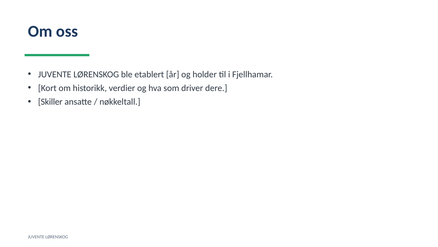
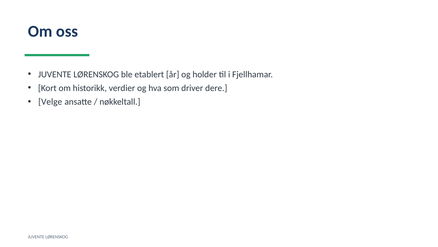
Skiller: Skiller -> Velge (50, 102)
